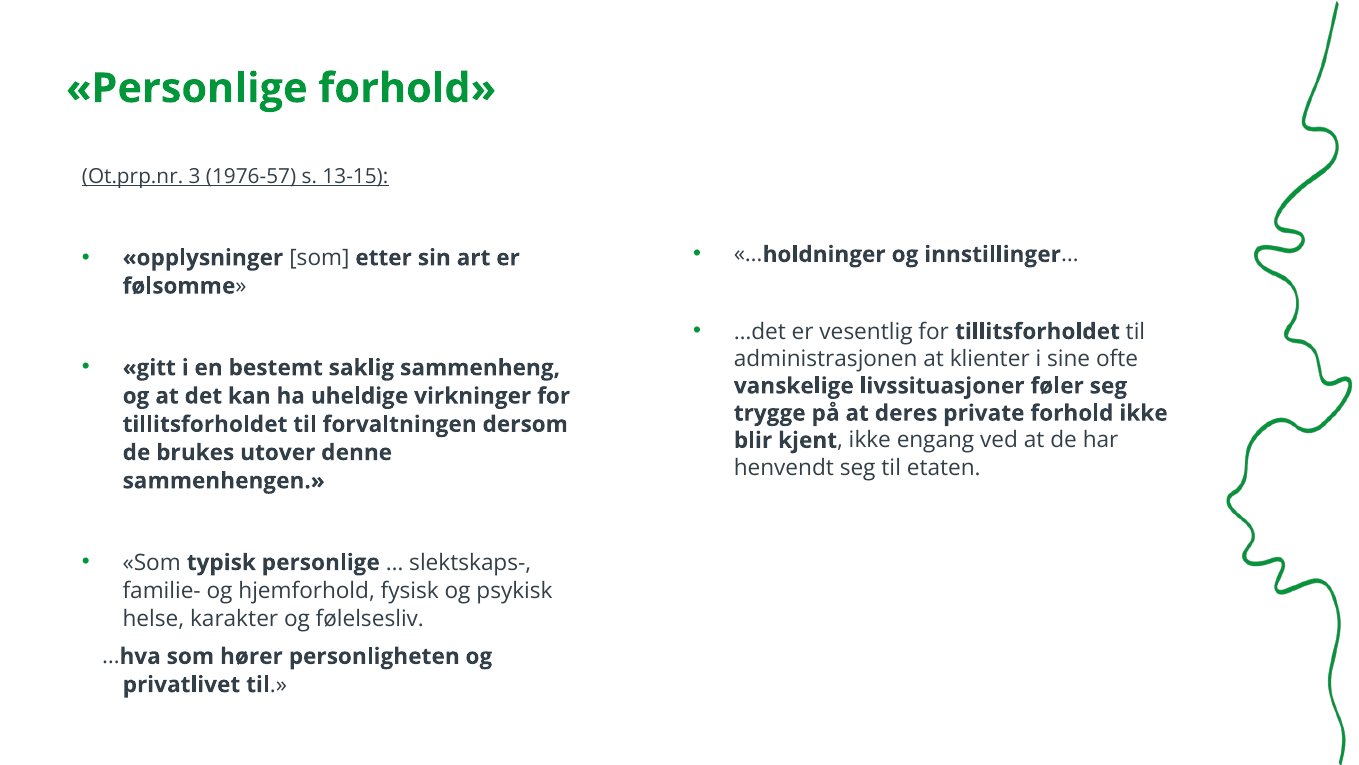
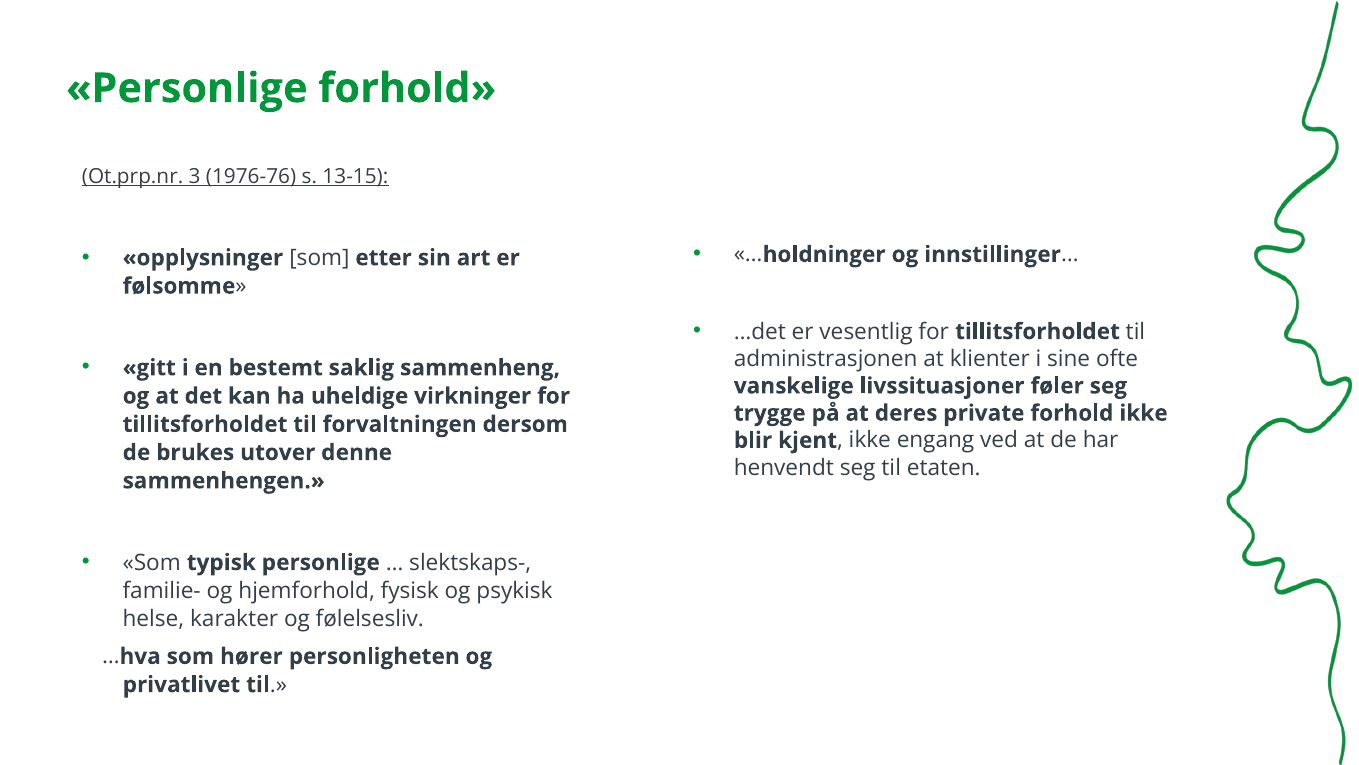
1976-57: 1976-57 -> 1976-76 (251, 177)
